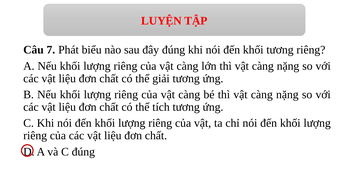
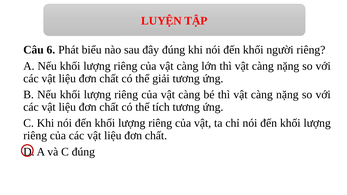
7: 7 -> 6 (51, 50)
khối tương: tương -> người (280, 50)
